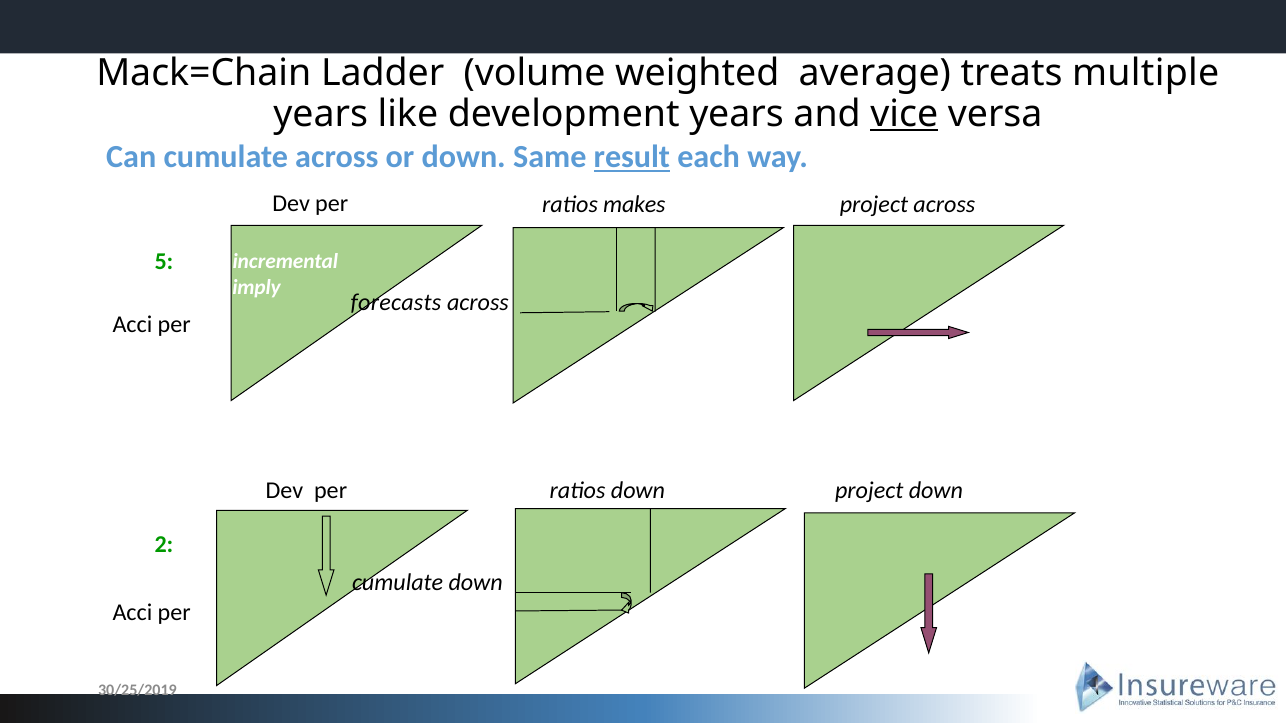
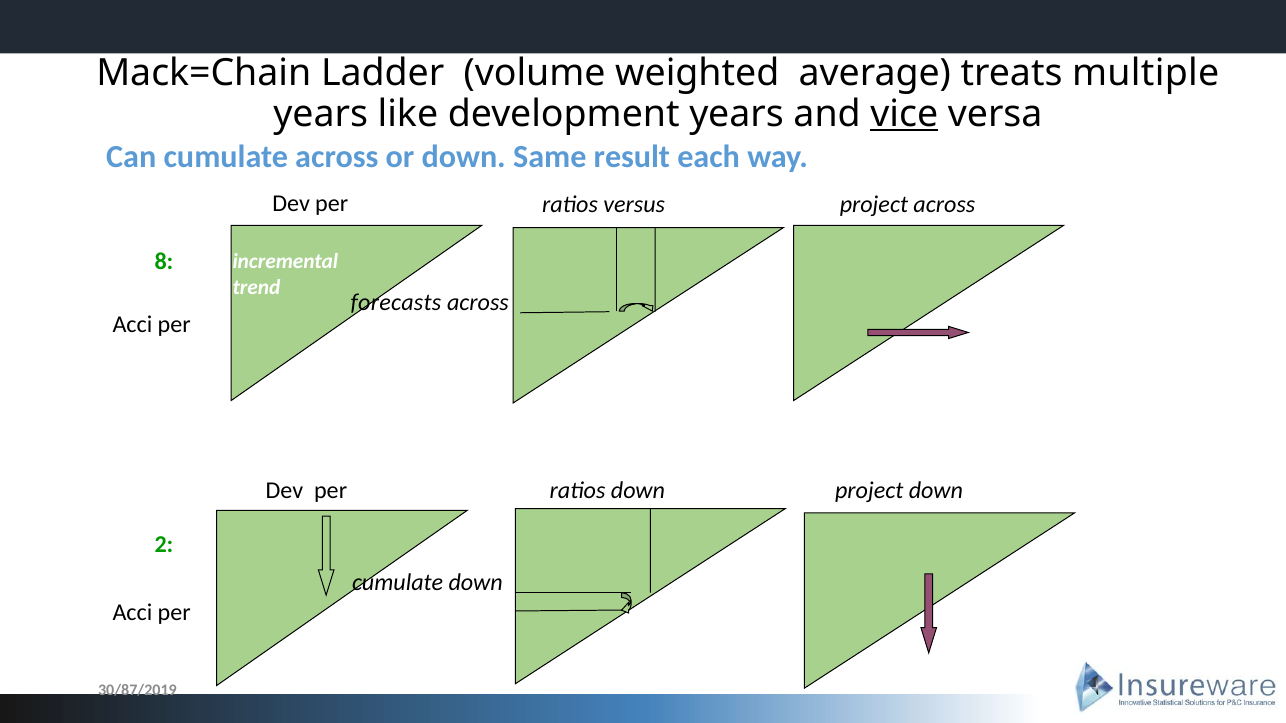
result underline: present -> none (632, 157)
makes: makes -> versus (634, 205)
5: 5 -> 8 (164, 261)
imply: imply -> trend (256, 288)
30/25/2019: 30/25/2019 -> 30/87/2019 (137, 691)
